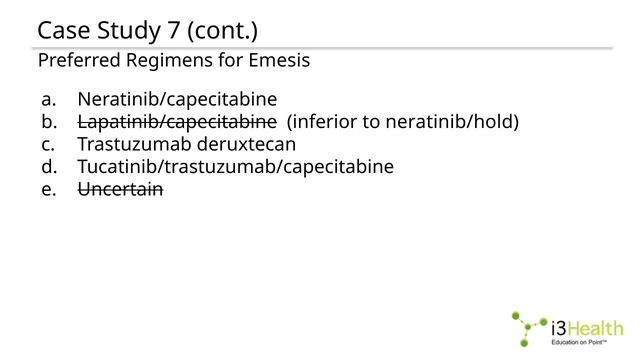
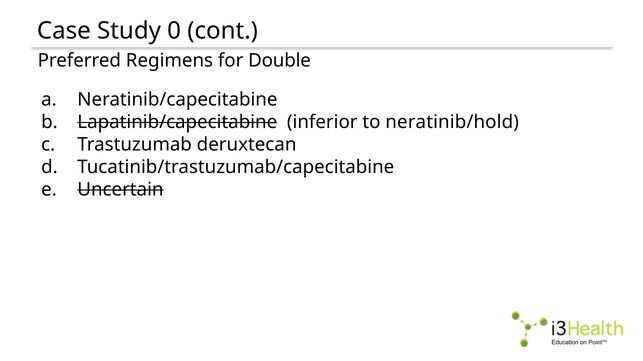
7: 7 -> 0 (174, 31)
Emesis: Emesis -> Double (280, 61)
